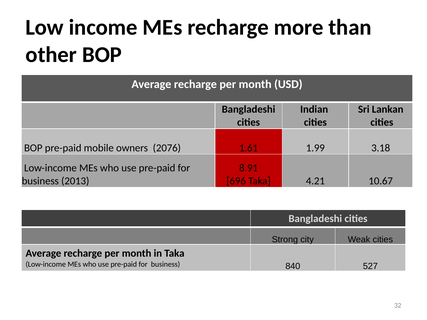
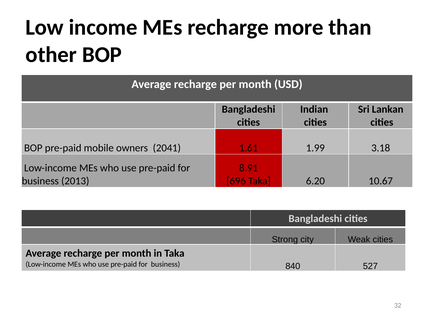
2076: 2076 -> 2041 (167, 148)
4.21: 4.21 -> 6.20 (315, 181)
